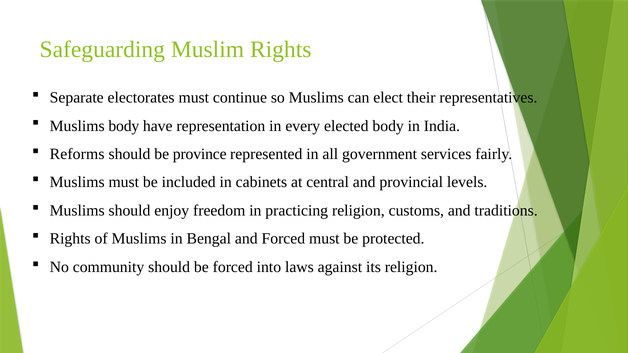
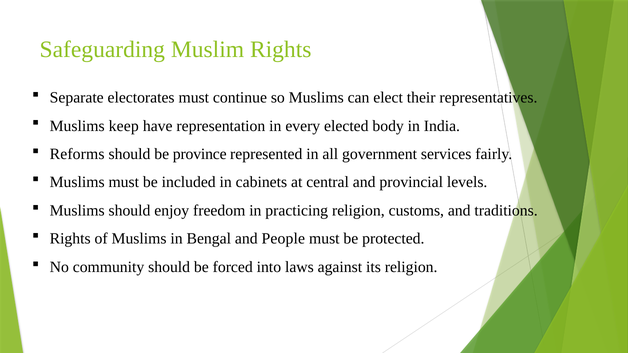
Muslims body: body -> keep (124, 126)
and Forced: Forced -> People (283, 239)
